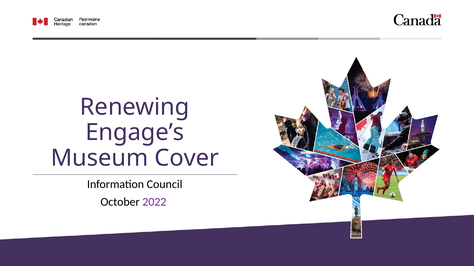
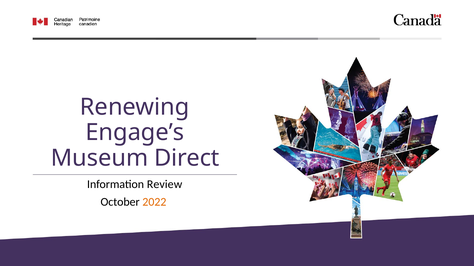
Cover: Cover -> Direct (187, 158)
Council: Council -> Review (165, 185)
2022 colour: purple -> orange (154, 203)
